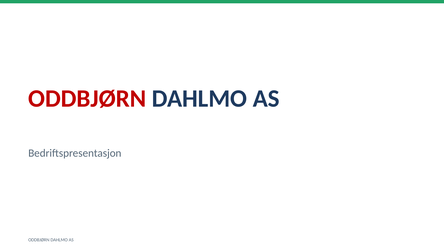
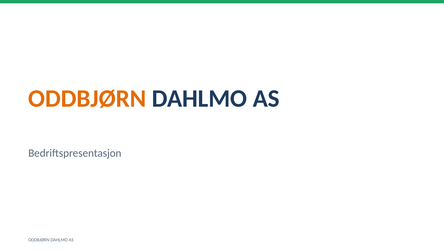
ODDBJØRN colour: red -> orange (87, 98)
